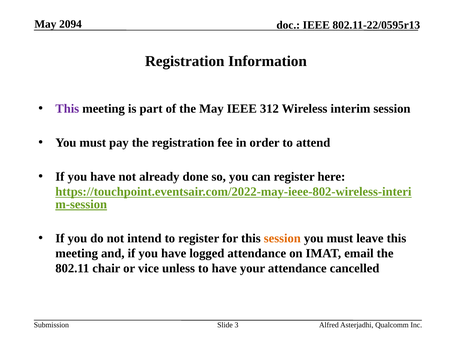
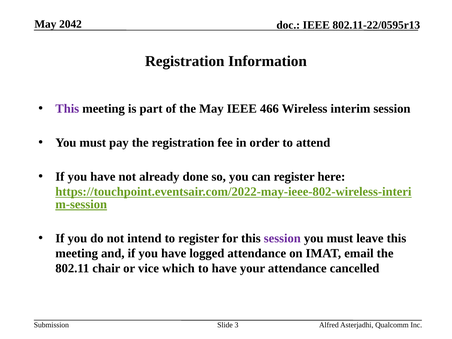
2094: 2094 -> 2042 (71, 24)
312: 312 -> 466 (269, 109)
session colour: orange -> purple (282, 238)
unless: unless -> which (178, 268)
